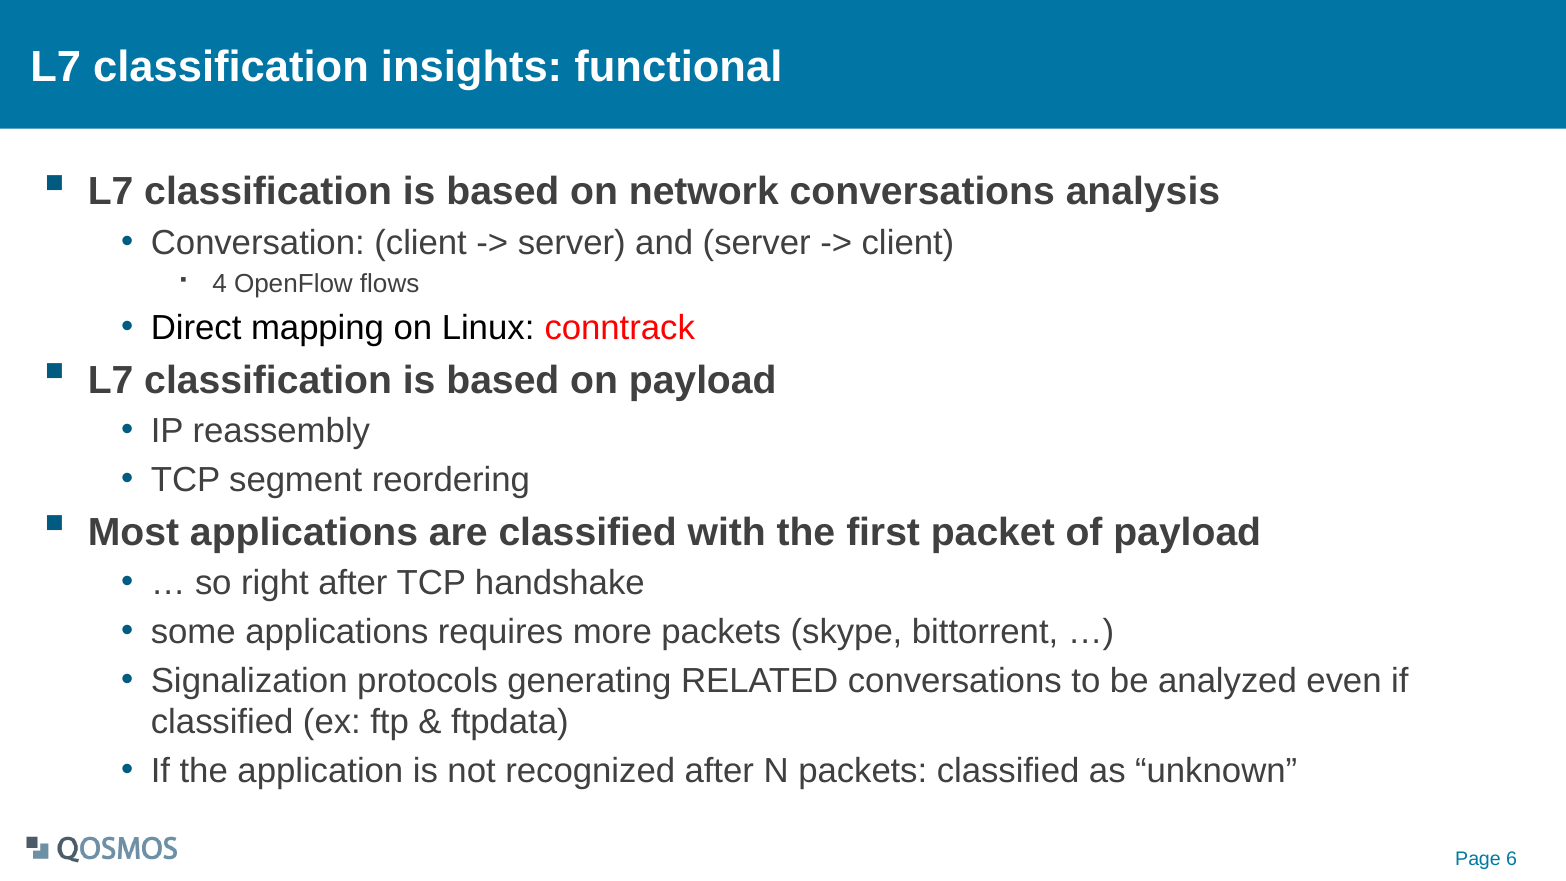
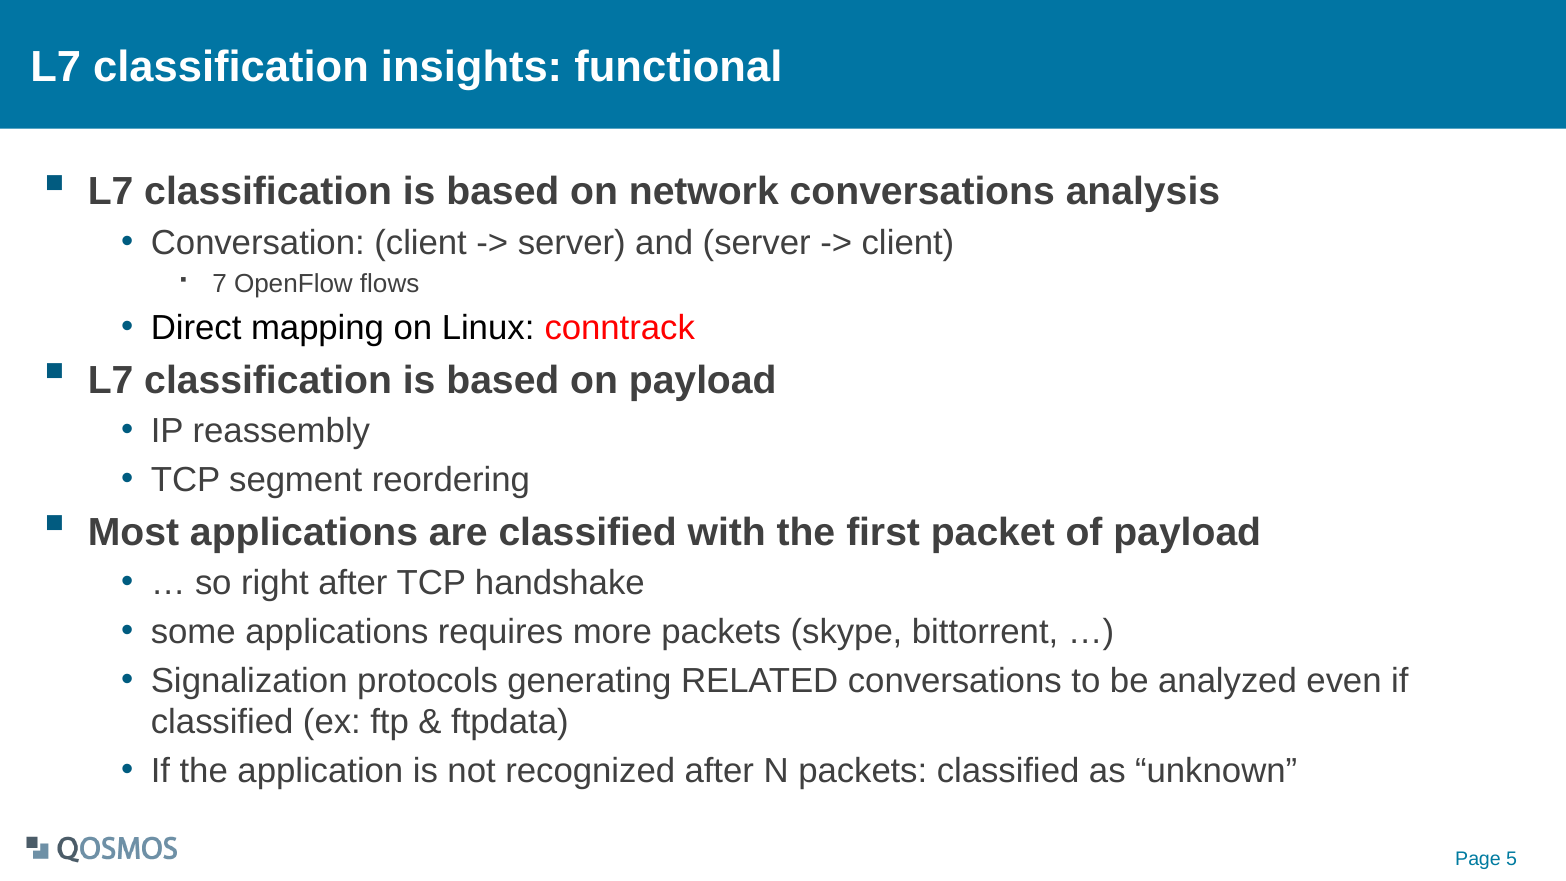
4: 4 -> 7 (220, 284)
6: 6 -> 5 (1512, 859)
